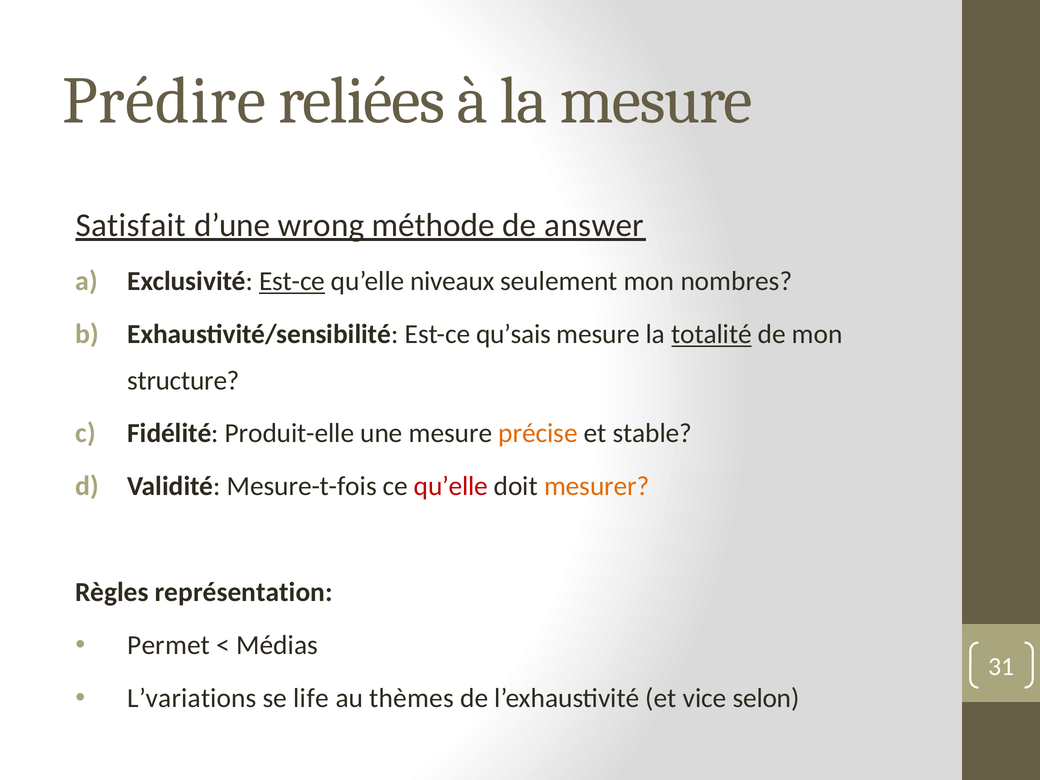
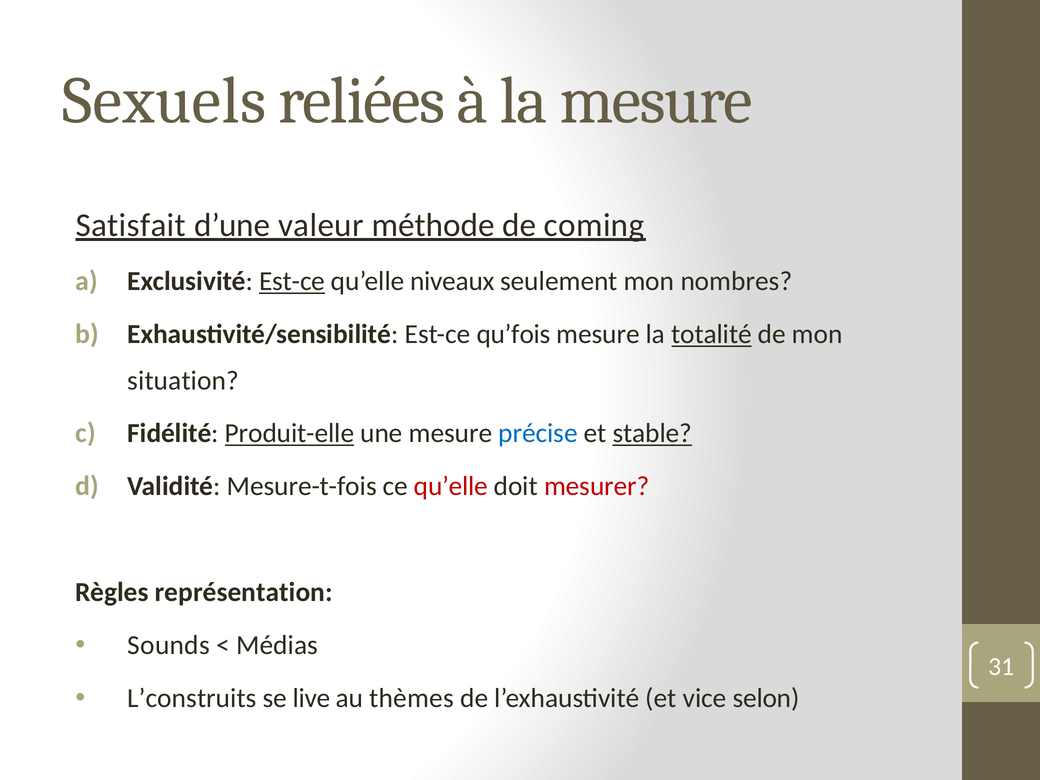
Prédire: Prédire -> Sexuels (164, 101)
wrong: wrong -> valeur (321, 225)
answer: answer -> coming (594, 225)
qu’sais: qu’sais -> qu’fois (514, 334)
structure: structure -> situation (183, 380)
Produit-elle underline: none -> present (290, 433)
précise colour: orange -> blue (538, 433)
stable underline: none -> present (652, 433)
mesurer colour: orange -> red (597, 486)
Permet: Permet -> Sounds (169, 645)
L’variations: L’variations -> L’construits (192, 698)
life: life -> live (311, 698)
